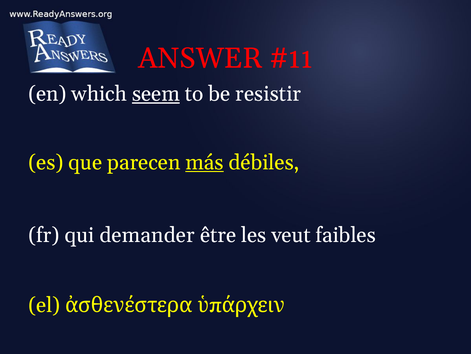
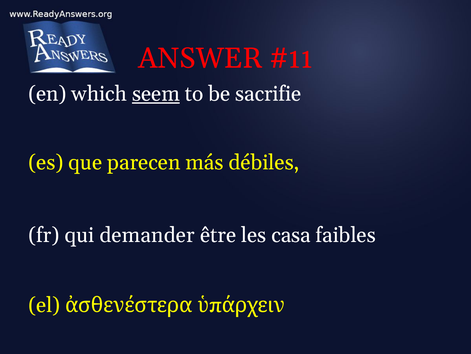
resistir: resistir -> sacrifie (268, 94)
más underline: present -> none (204, 162)
veut: veut -> casa (291, 235)
